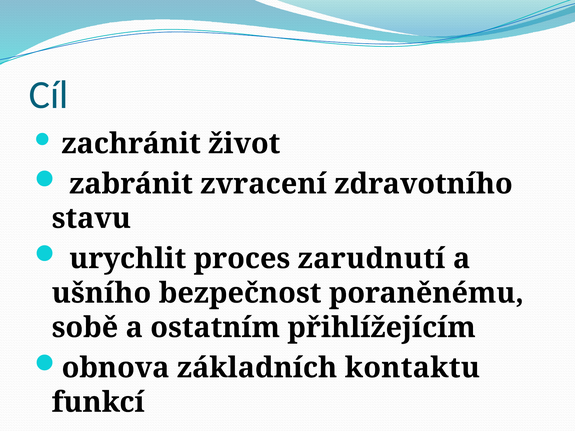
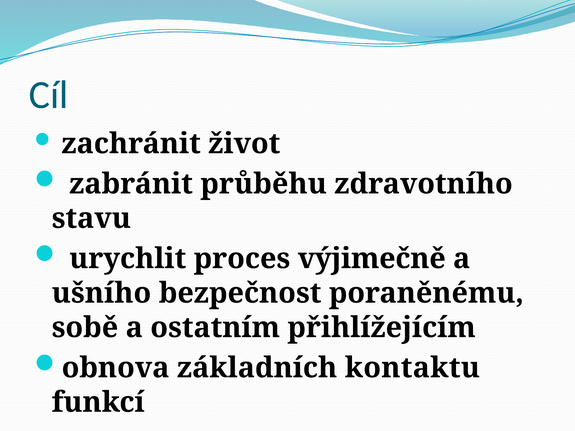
zvracení: zvracení -> průběhu (264, 184)
zarudnutí: zarudnutí -> výjimečně (372, 259)
